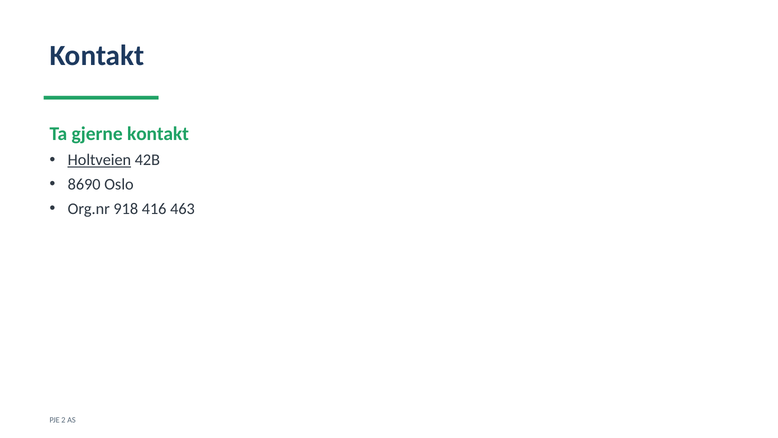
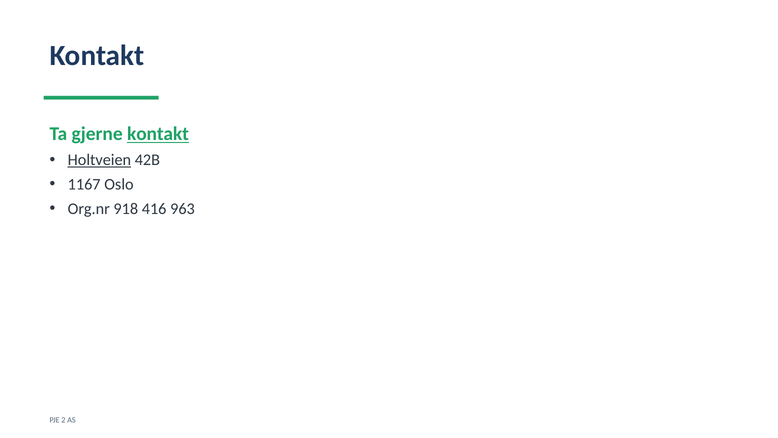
kontakt underline: none -> present (158, 134)
8690: 8690 -> 1167 (84, 184)
463: 463 -> 963 (182, 209)
